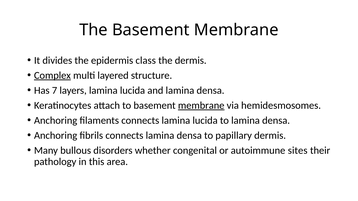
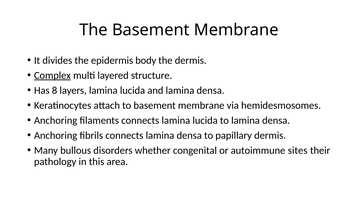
class: class -> body (146, 61)
7: 7 -> 8 (55, 91)
membrane underline: present -> none (201, 106)
